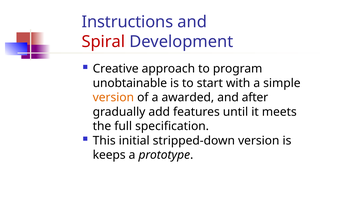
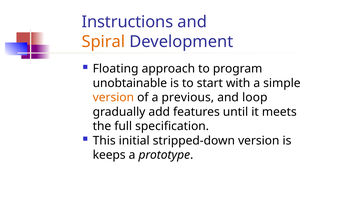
Spiral colour: red -> orange (103, 42)
Creative: Creative -> Floating (116, 69)
awarded: awarded -> previous (188, 98)
after: after -> loop (255, 98)
